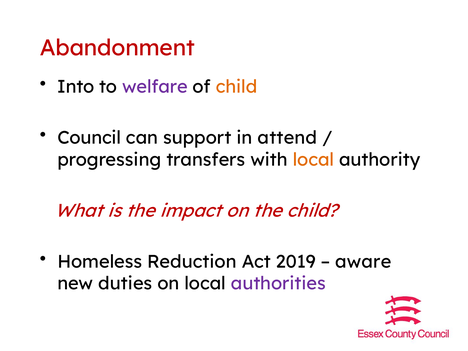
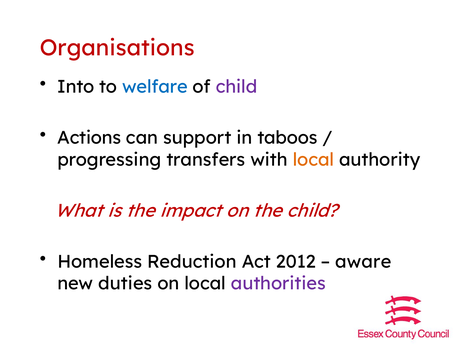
Abandonment: Abandonment -> Organisations (117, 48)
welfare colour: purple -> blue (155, 87)
child colour: orange -> purple (236, 87)
Council: Council -> Actions (89, 138)
attend: attend -> taboos (288, 138)
2019: 2019 -> 2012 (296, 262)
